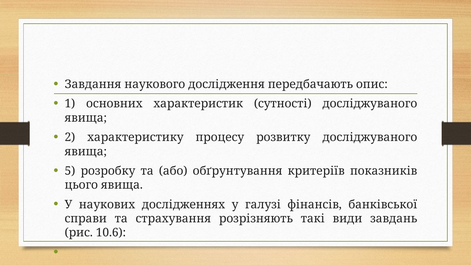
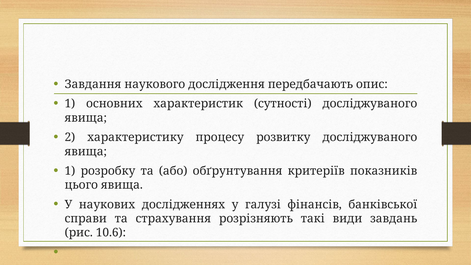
5: 5 -> 1 (70, 171)
